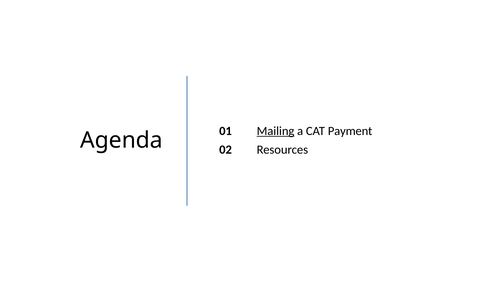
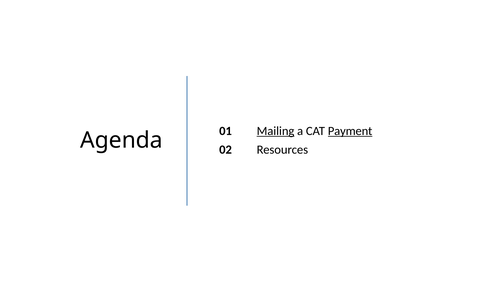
Payment underline: none -> present (350, 131)
